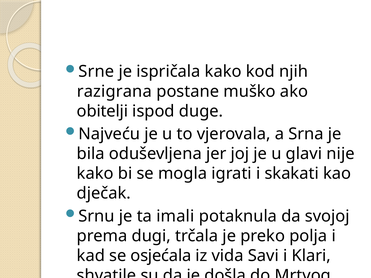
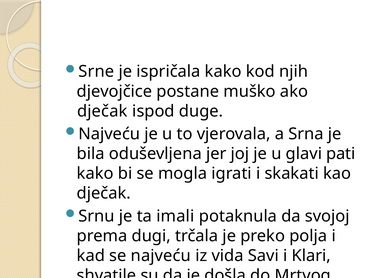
razigrana: razigrana -> djevojčice (114, 91)
obitelji: obitelji -> dječak (102, 111)
nije: nije -> pati (341, 154)
se osjećala: osjećala -> najveću (161, 256)
